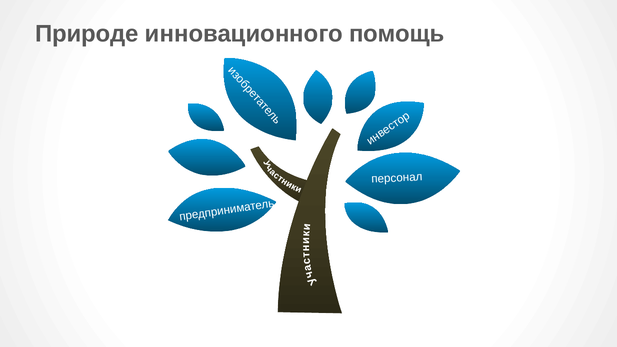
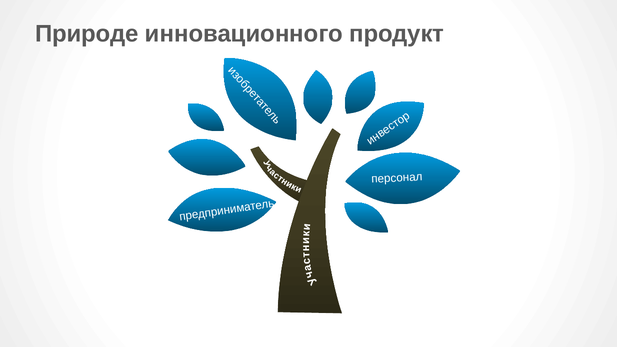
помощь: помощь -> продукт (397, 34)
